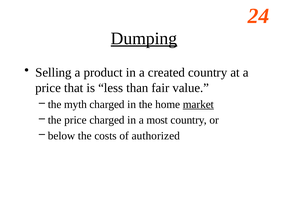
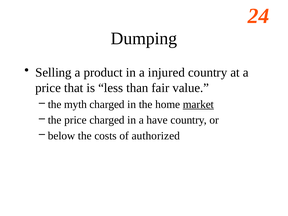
Dumping underline: present -> none (144, 38)
created: created -> injured (166, 72)
most: most -> have (157, 120)
